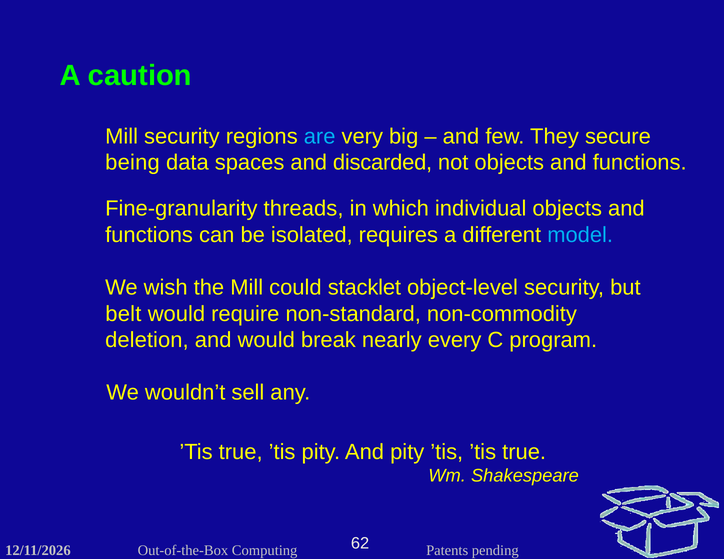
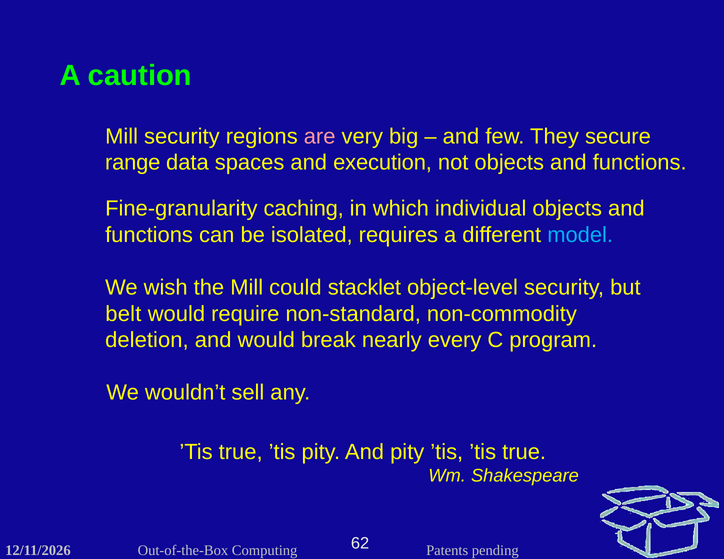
are colour: light blue -> pink (320, 136)
being: being -> range (133, 163)
discarded: discarded -> execution (383, 163)
threads: threads -> caching (304, 209)
